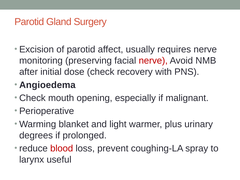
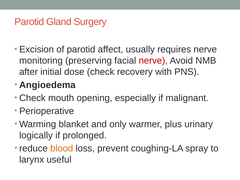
light: light -> only (118, 124)
degrees: degrees -> logically (36, 135)
blood colour: red -> orange (62, 148)
